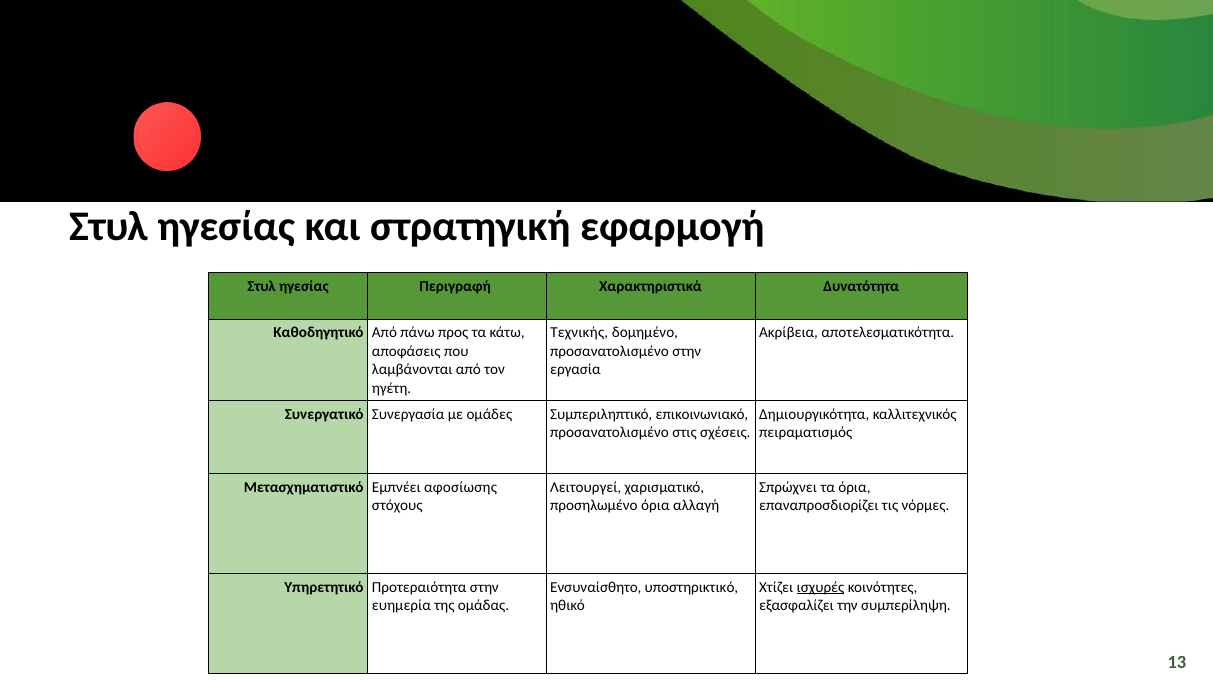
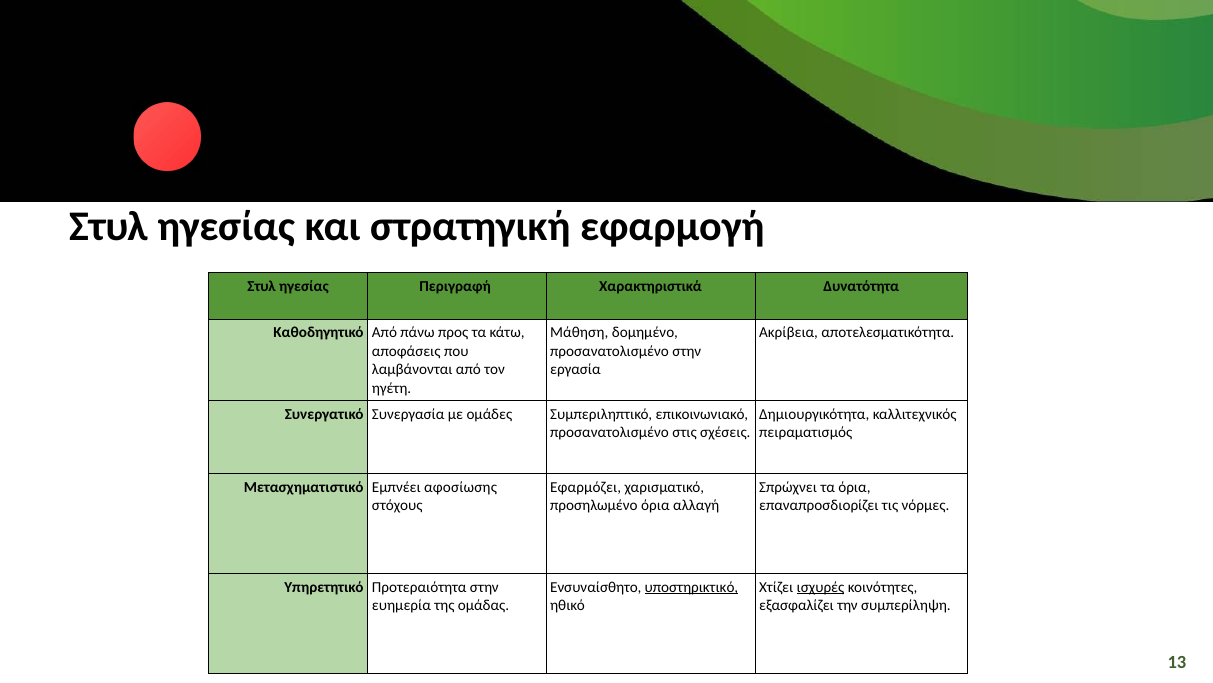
Τεχνικής: Τεχνικής -> Μάθηση (579, 332)
Λειτουργεί: Λειτουργεί -> Εφαρμόζει (586, 487)
υποστηρικτικό underline: none -> present (691, 587)
